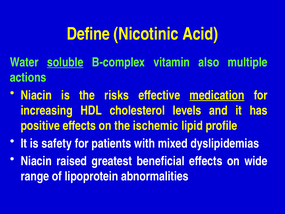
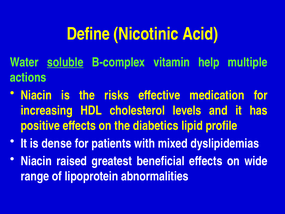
also: also -> help (209, 62)
medication underline: present -> none (217, 95)
ischemic: ischemic -> diabetics (156, 126)
safety: safety -> dense (57, 143)
